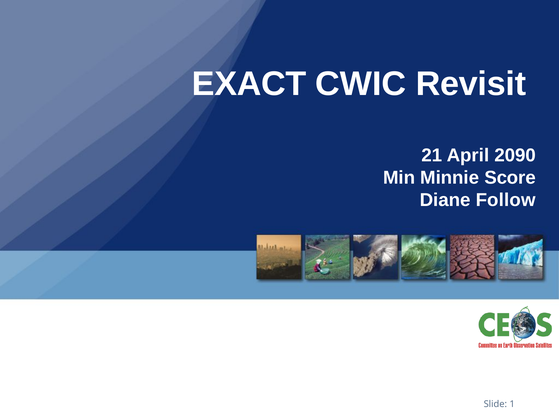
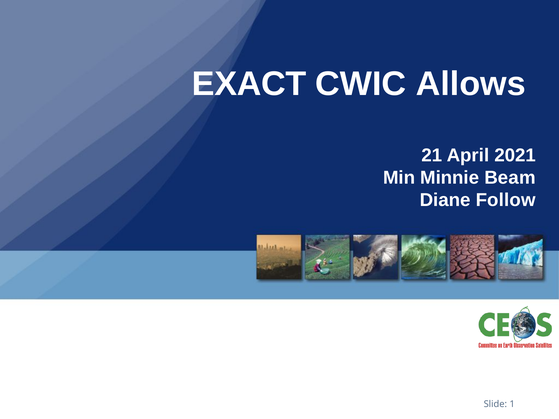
Revisit: Revisit -> Allows (471, 84)
2090: 2090 -> 2021 (515, 155)
Score: Score -> Beam (510, 178)
